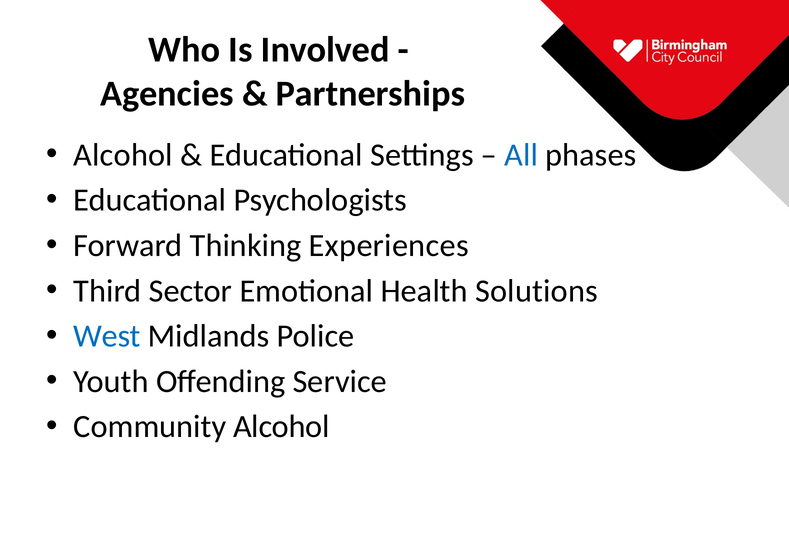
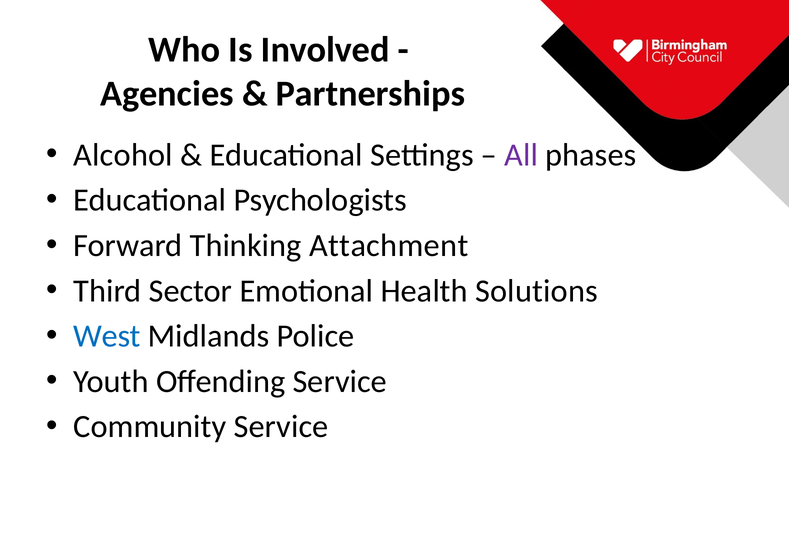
All colour: blue -> purple (521, 155)
Experiences: Experiences -> Attachment (389, 246)
Community Alcohol: Alcohol -> Service (281, 427)
